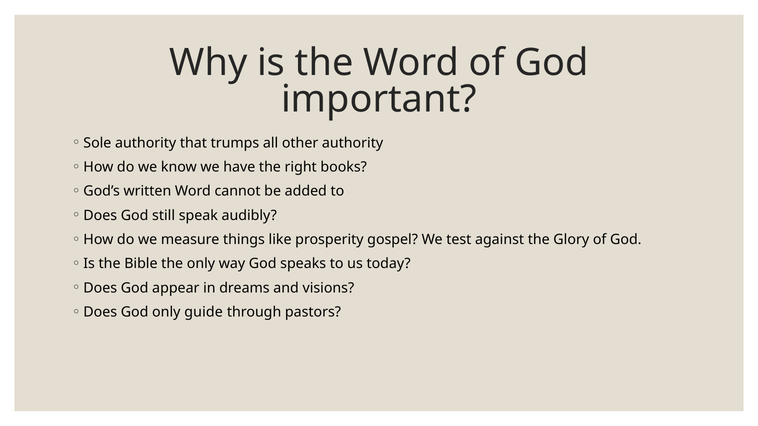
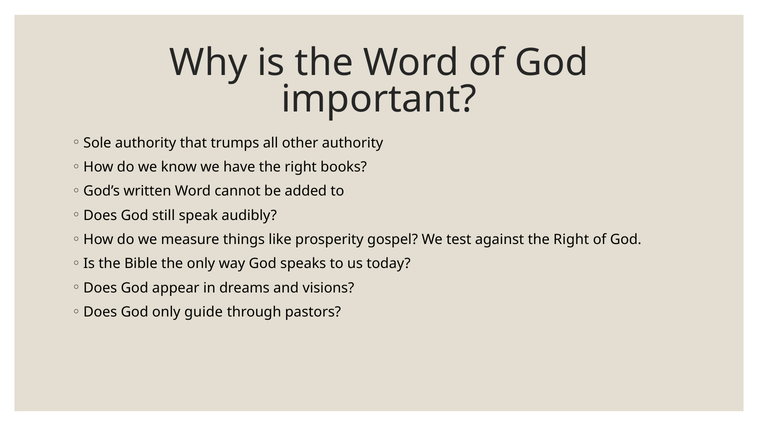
against the Glory: Glory -> Right (571, 240)
